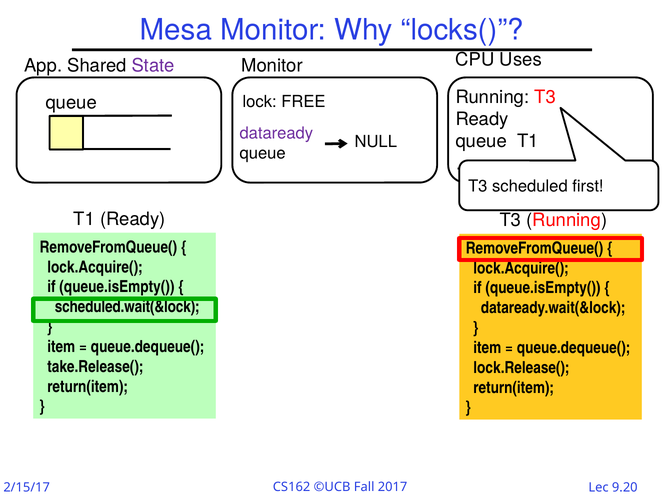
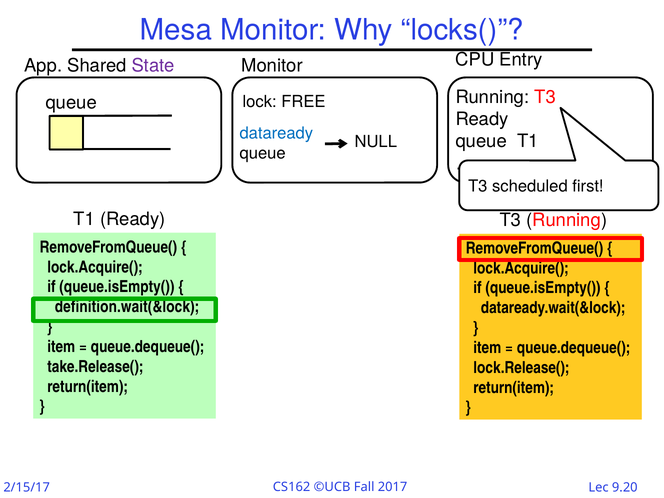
Uses: Uses -> Entry (521, 60)
dataready colour: purple -> blue (276, 133)
scheduled.wait(&lock: scheduled.wait(&lock -> definition.wait(&lock (127, 307)
